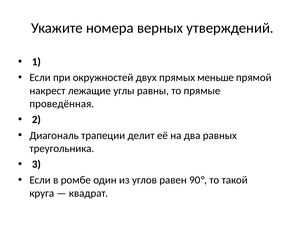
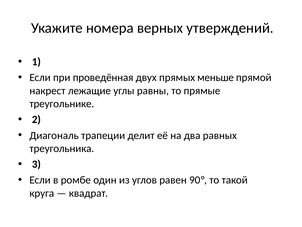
окружностей: окружностей -> проведённая (103, 77)
проведённая: проведённая -> треугольнике (62, 104)
